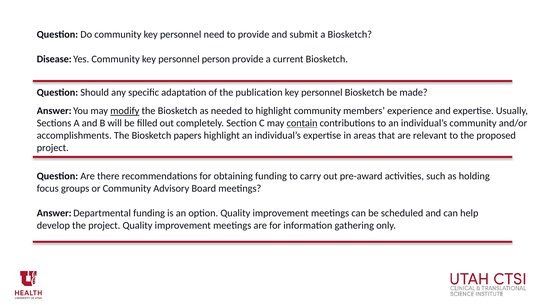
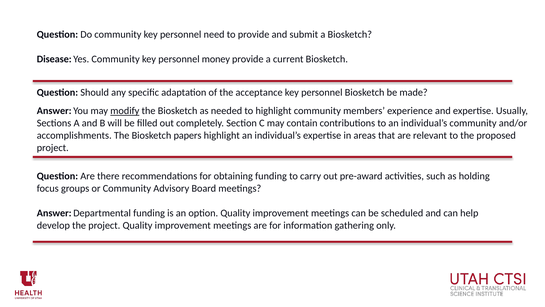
person: person -> money (216, 59)
publication: publication -> acceptance (259, 92)
contain underline: present -> none (302, 123)
